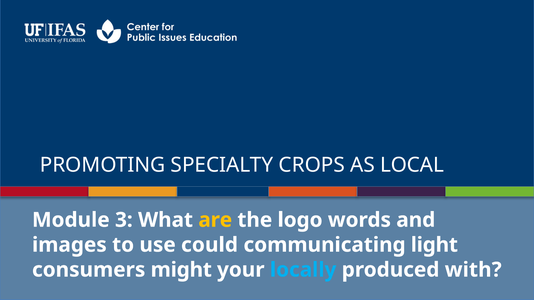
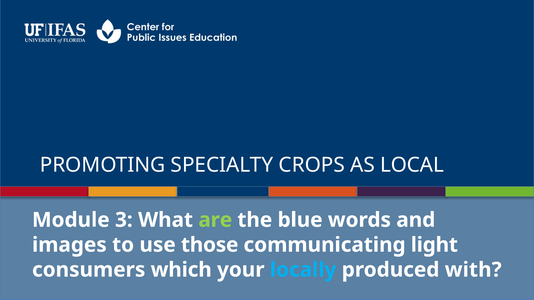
are colour: yellow -> light green (215, 220)
logo: logo -> blue (300, 220)
could: could -> those (210, 245)
might: might -> which (181, 270)
